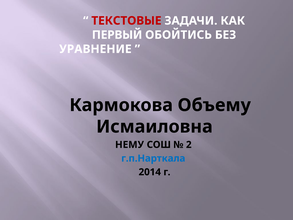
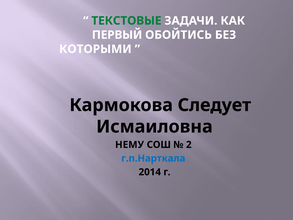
ТЕКСТОВЫЕ colour: red -> green (126, 21)
УРАВНЕНИЕ: УРАВНЕНИЕ -> КОТОРЫМИ (95, 49)
Объему: Объему -> Следует (214, 105)
